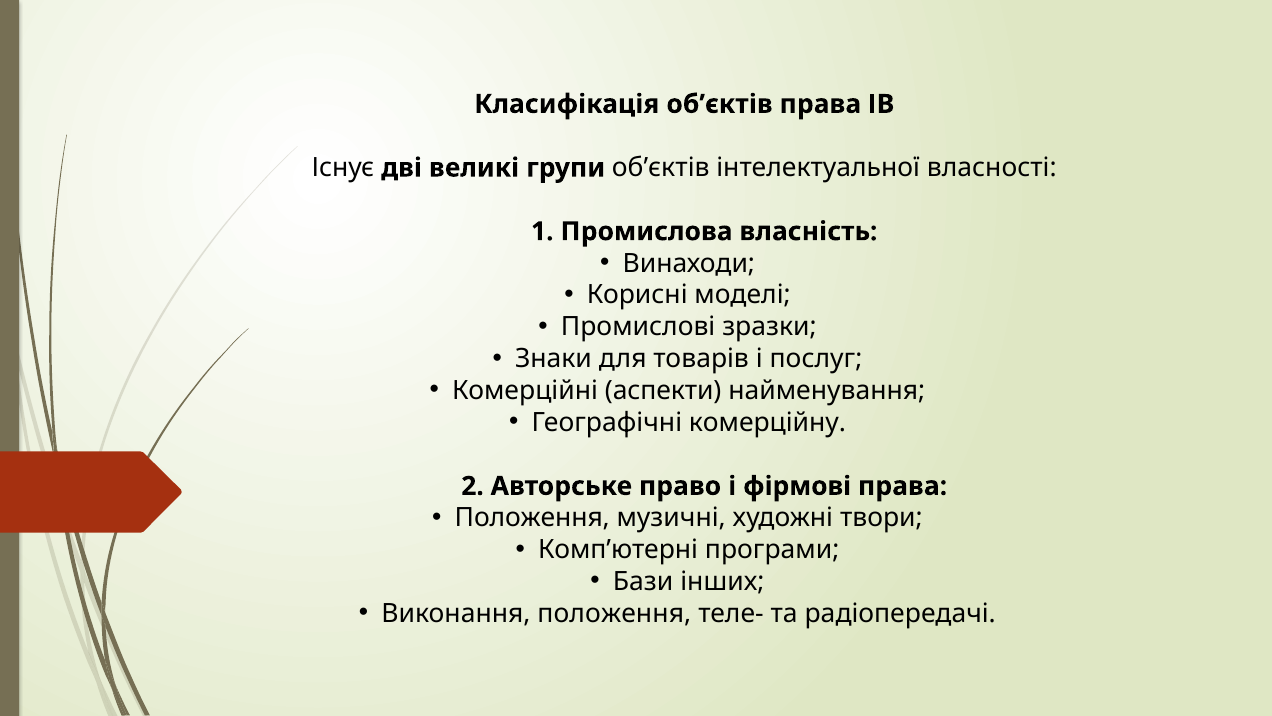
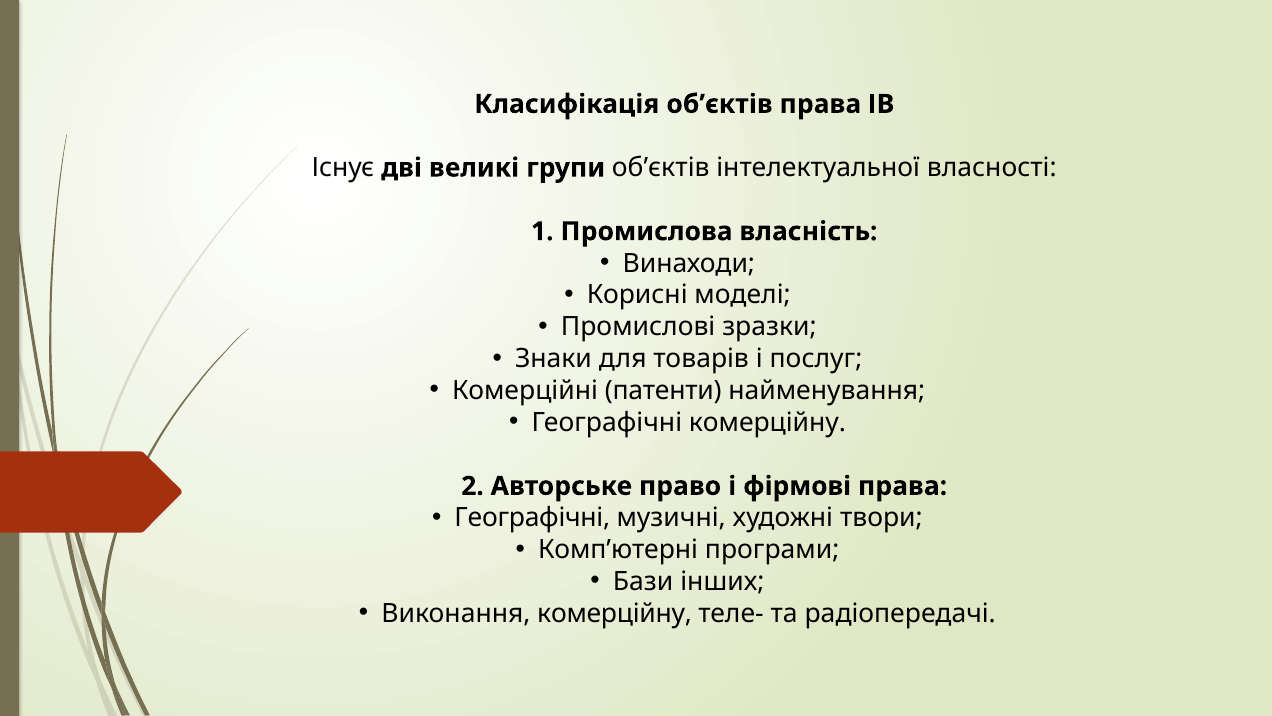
аспекти: аспекти -> патенти (663, 390)
Положення: Положення -> Географічні (532, 518)
Виконання положення: положення -> комерційну (615, 613)
